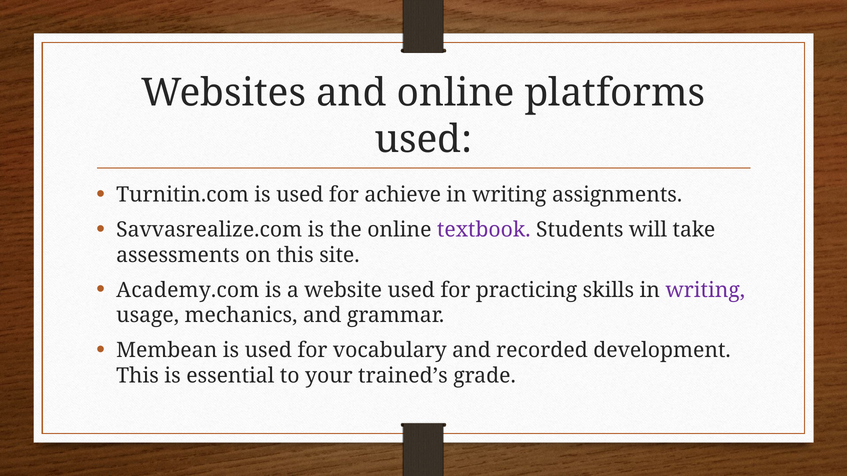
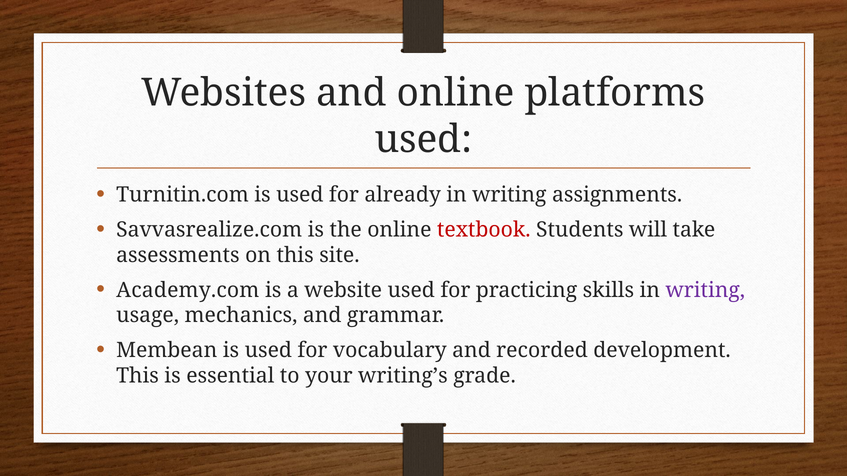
achieve: achieve -> already (403, 195)
textbook colour: purple -> red (484, 230)
trained’s: trained’s -> writing’s (403, 376)
